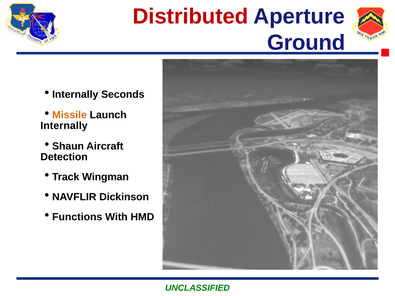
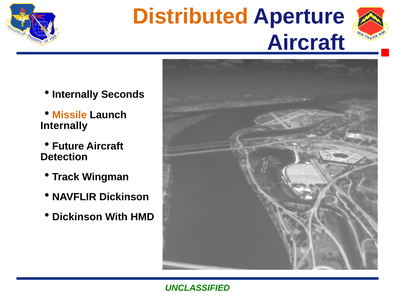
Distributed colour: red -> orange (190, 16)
Ground: Ground -> Aircraft (306, 43)
Shaun: Shaun -> Future (68, 146)
Functions: Functions -> Dickinson (77, 217)
